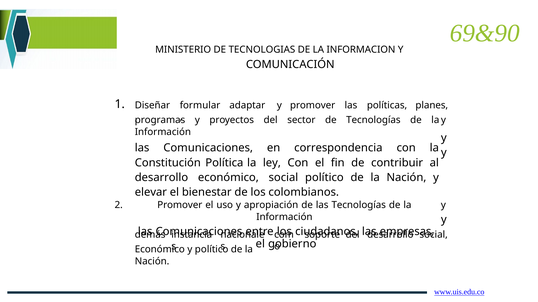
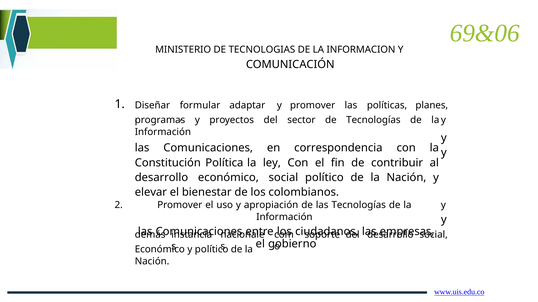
69&90: 69&90 -> 69&06 (485, 33)
